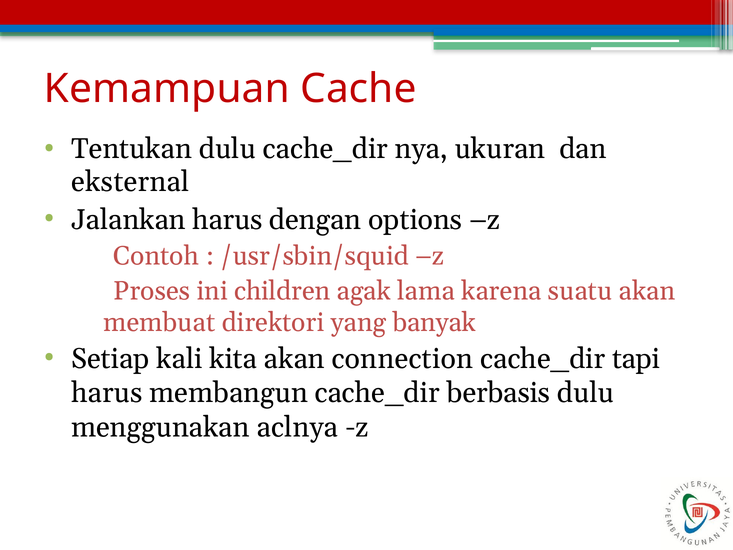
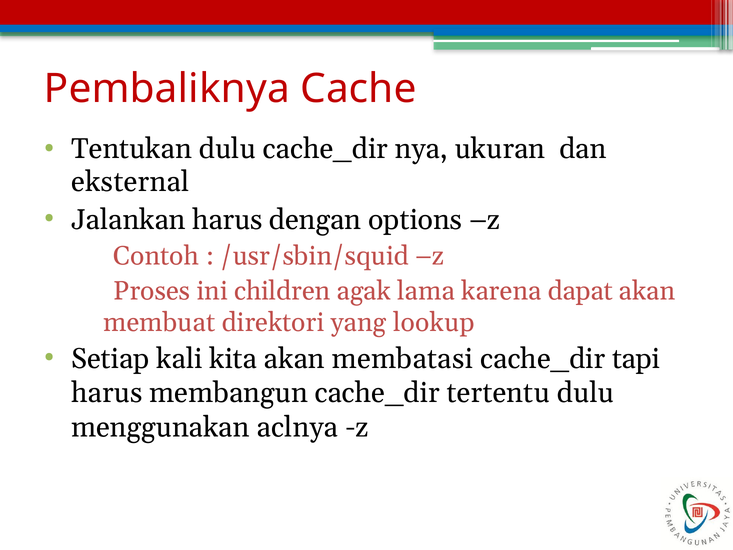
Kemampuan: Kemampuan -> Pembaliknya (167, 89)
suatu: suatu -> dapat (580, 291)
banyak: banyak -> lookup (434, 322)
connection: connection -> membatasi (402, 359)
berbasis: berbasis -> tertentu (498, 393)
